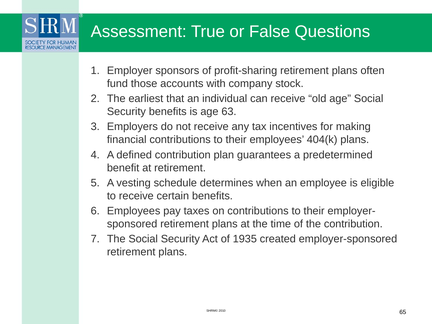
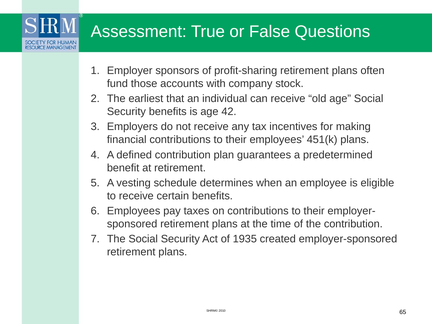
63: 63 -> 42 (229, 112)
404(k: 404(k -> 451(k (322, 140)
